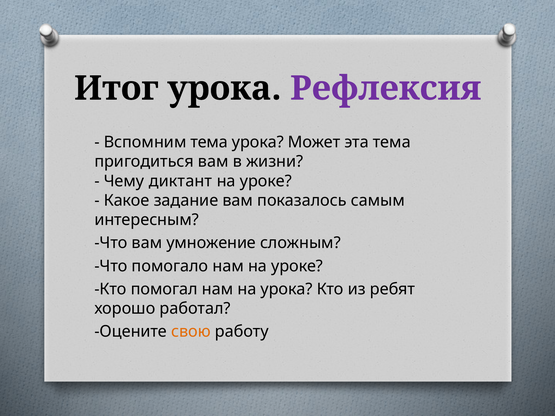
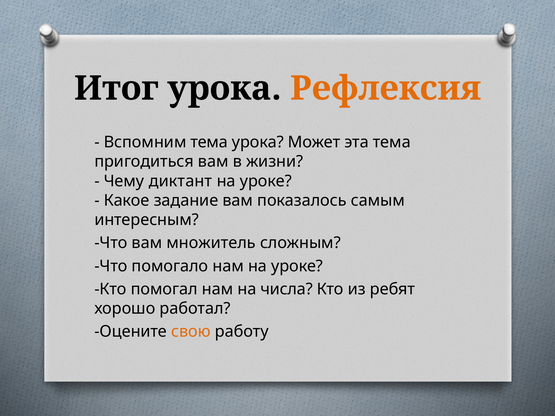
Рефлексия colour: purple -> orange (386, 88)
умножение: умножение -> множитель (211, 243)
на урока: урока -> числа (287, 289)
